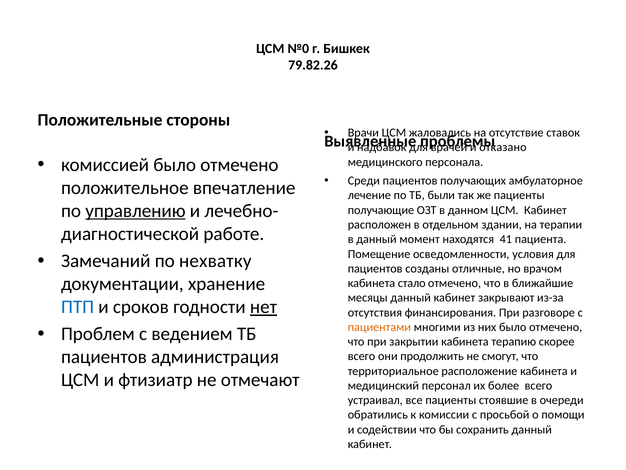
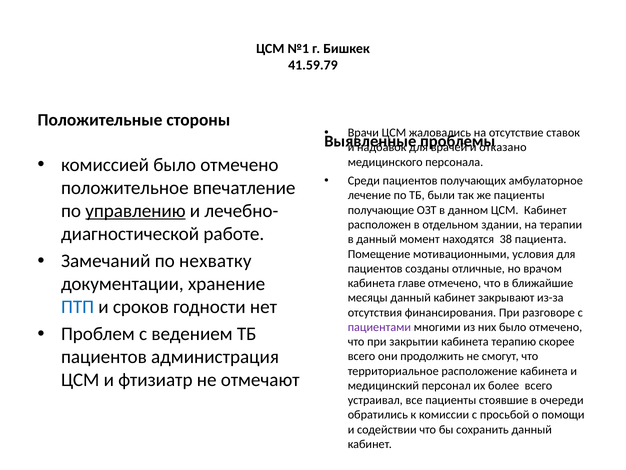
№0: №0 -> №1 (298, 48)
79.82.26: 79.82.26 -> 41.59.79 (313, 65)
41: 41 -> 38 (506, 239)
осведомленности: осведомленности -> мотивационными (461, 254)
стало: стало -> главе (412, 283)
нет underline: present -> none (264, 307)
пациентами colour: orange -> purple (379, 327)
